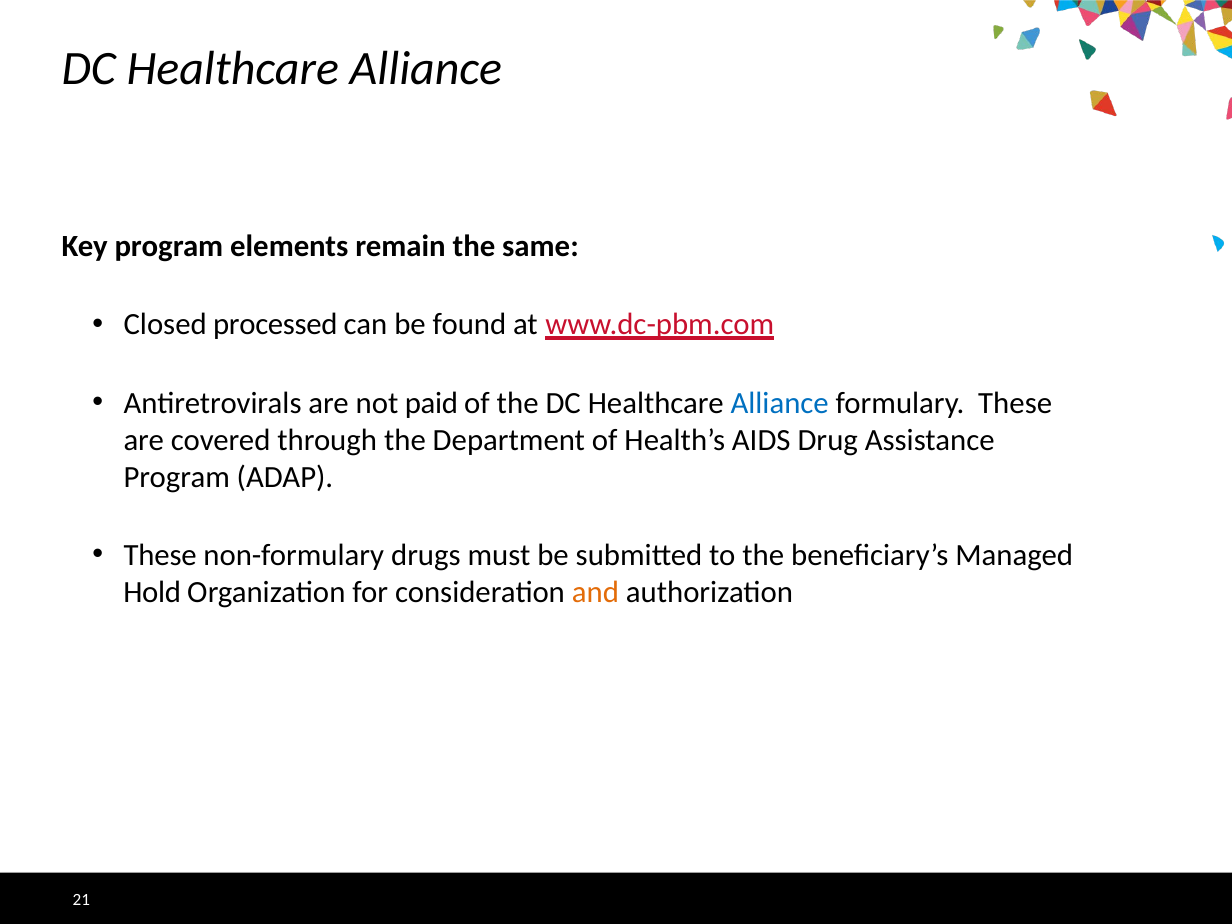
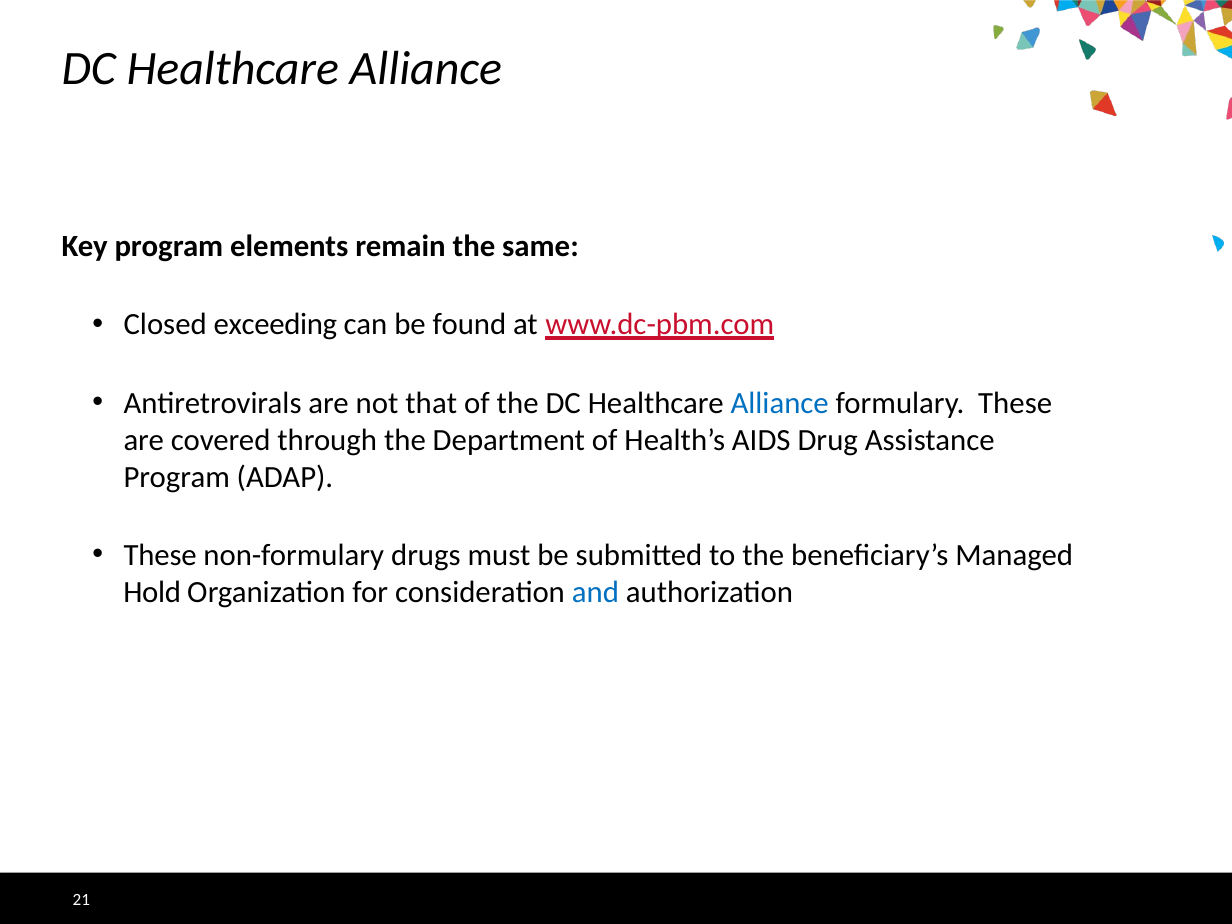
processed: processed -> exceeding (275, 325)
paid: paid -> that (431, 403)
and colour: orange -> blue (595, 592)
